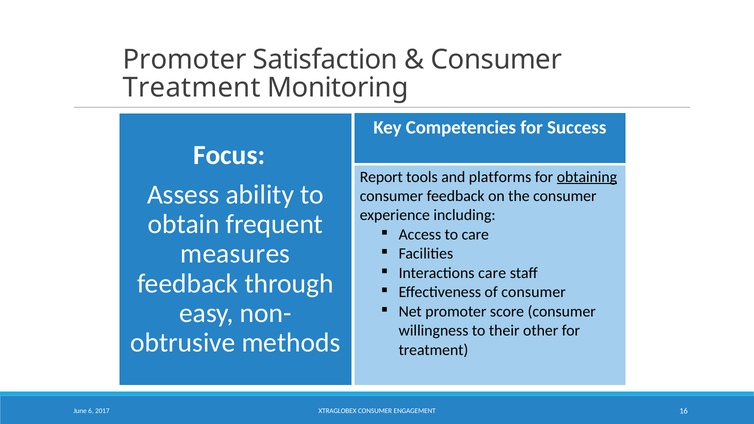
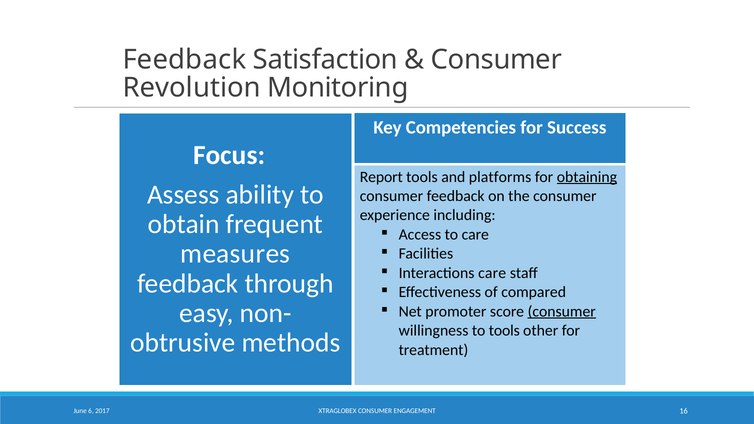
Promoter: Promoter -> Feedback (184, 60)
Treatment: Treatment -> Revolution (192, 88)
of consumer: consumer -> compared (534, 292)
consumer underline: none -> present (562, 312)
to their: their -> tools (504, 331)
